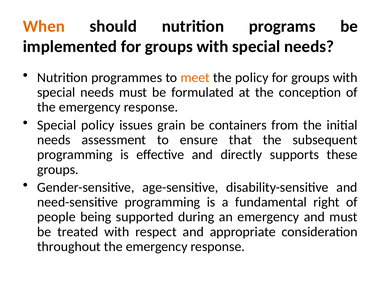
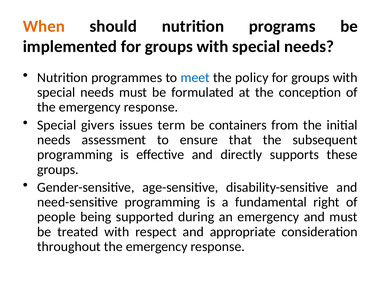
meet colour: orange -> blue (195, 78)
Special policy: policy -> givers (98, 125)
grain: grain -> term (171, 125)
